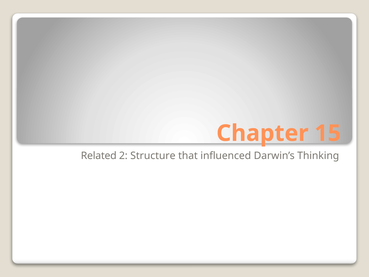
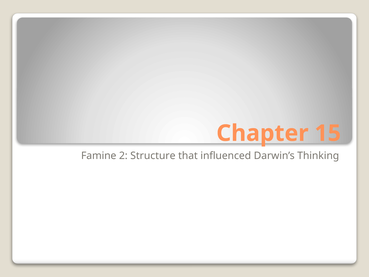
Related: Related -> Famine (99, 156)
